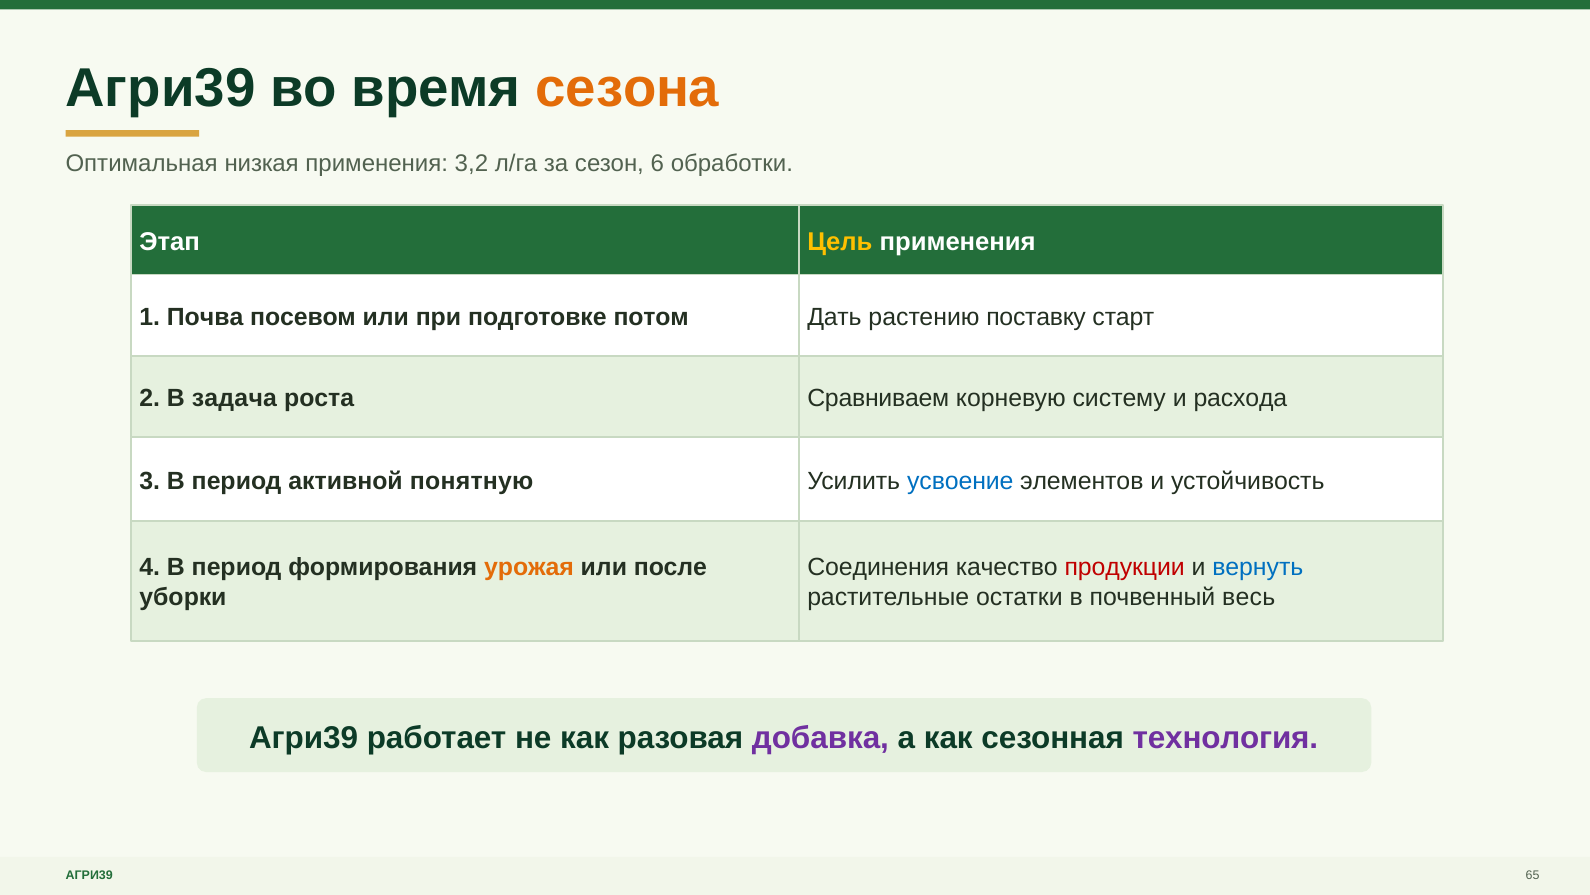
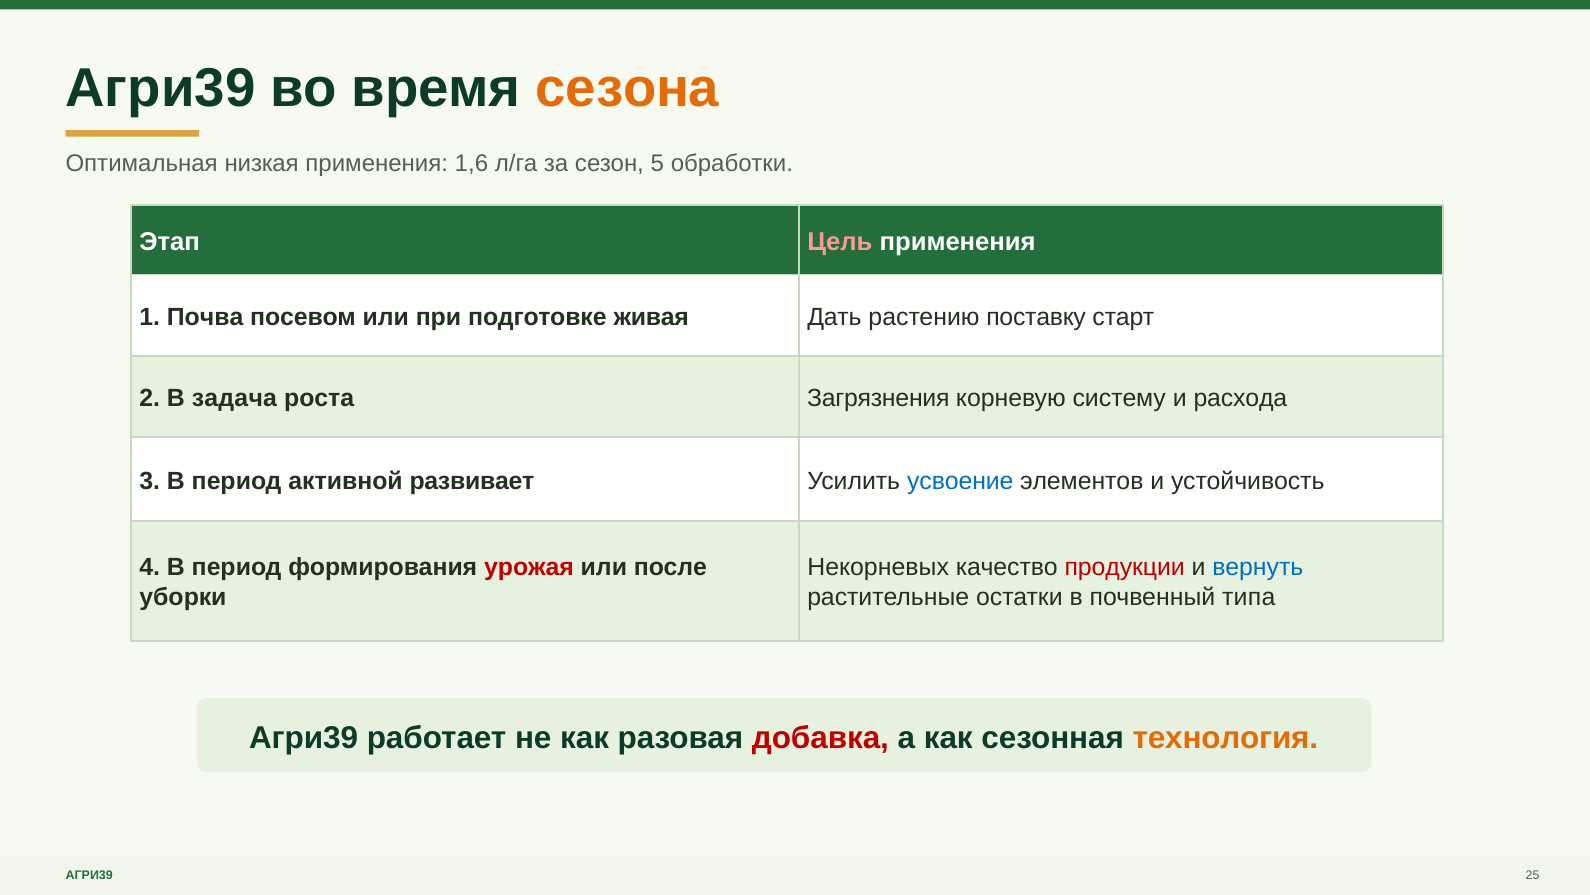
3,2: 3,2 -> 1,6 (471, 163)
6: 6 -> 5 (657, 163)
Цель colour: yellow -> pink (840, 242)
потом: потом -> живая (651, 317)
Сравниваем: Сравниваем -> Загрязнения (878, 398)
понятную: понятную -> развивает (472, 481)
урожая colour: orange -> red (529, 567)
Соединения: Соединения -> Некорневых (878, 567)
весь: весь -> типа (1249, 597)
добавка colour: purple -> red (820, 738)
технология colour: purple -> orange (1225, 738)
65: 65 -> 25 (1533, 874)
